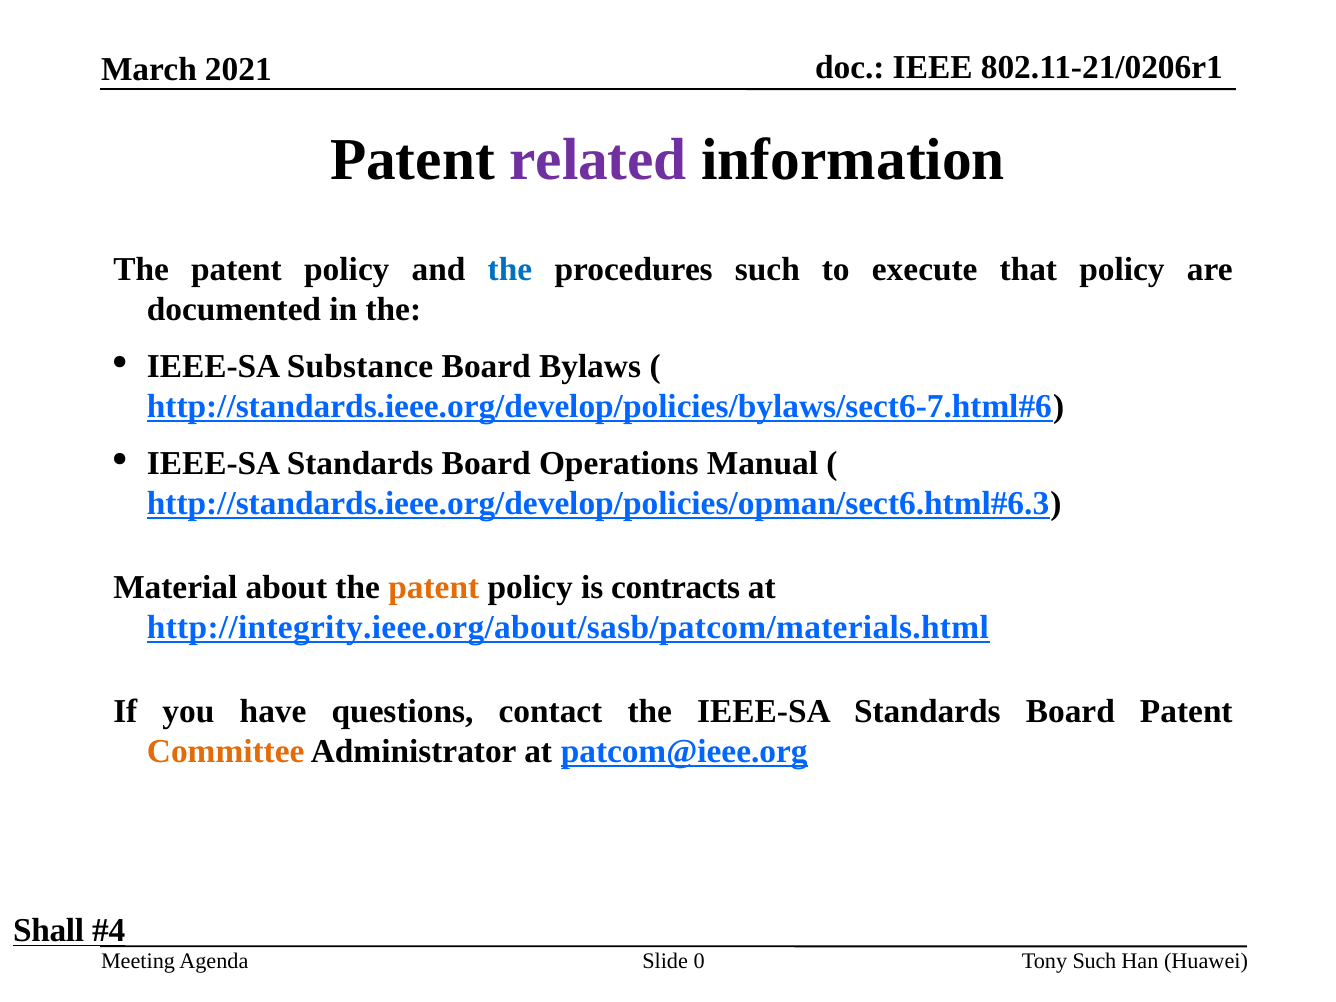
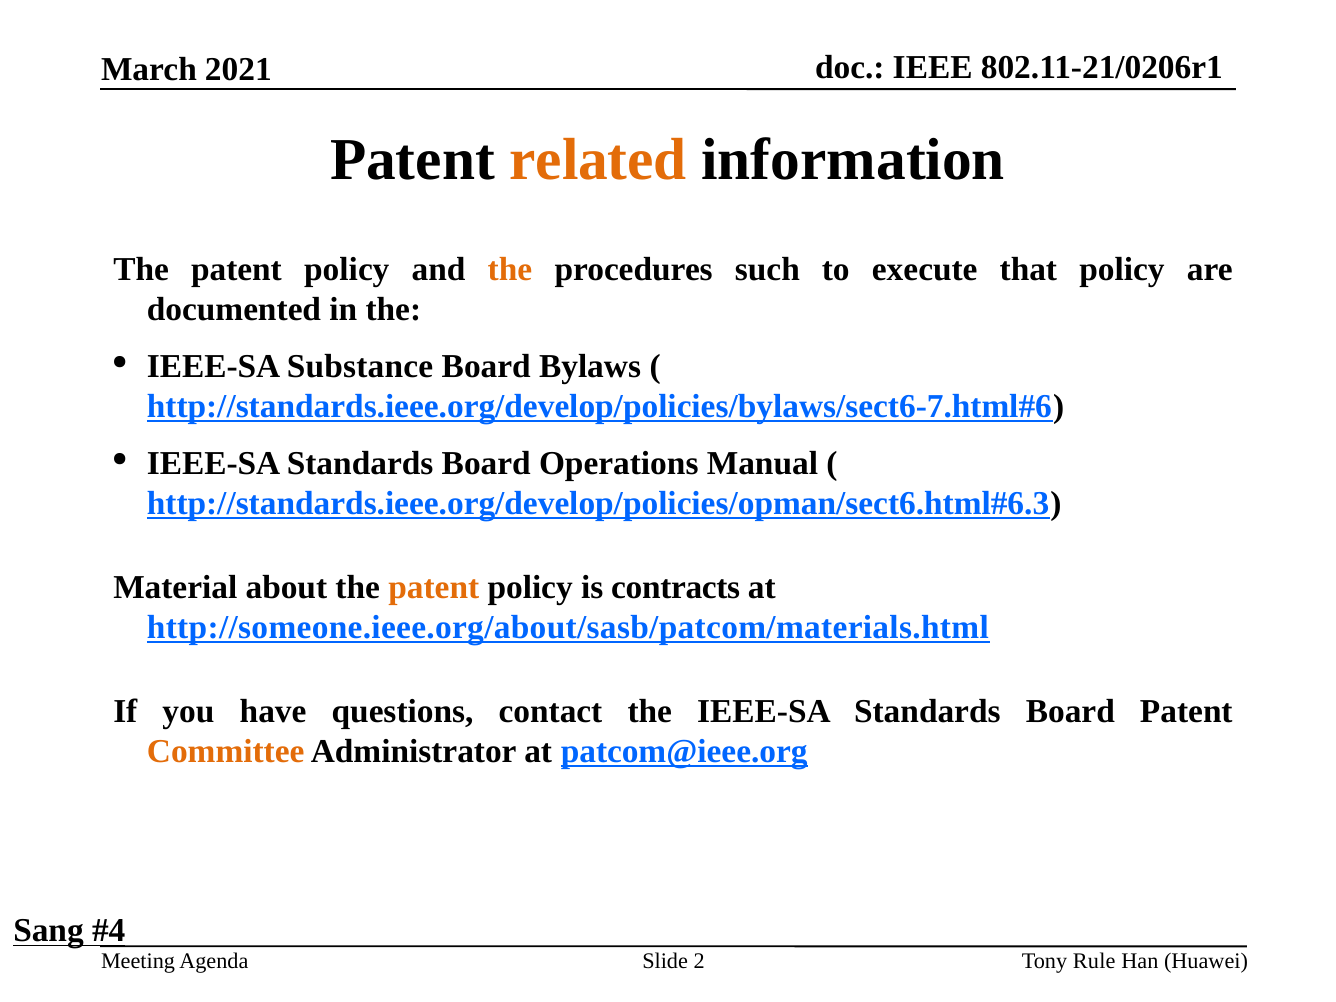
related colour: purple -> orange (598, 160)
the colour: blue -> orange (510, 269)
http://integrity.ieee.org/about/sasb/patcom/materials.html: http://integrity.ieee.org/about/sasb/patcom/materials.html -> http://someone.ieee.org/about/sasb/patcom/materials.html (568, 627)
Shall: Shall -> Sang (49, 931)
0: 0 -> 2 (699, 961)
Tony Such: Such -> Rule (1094, 961)
